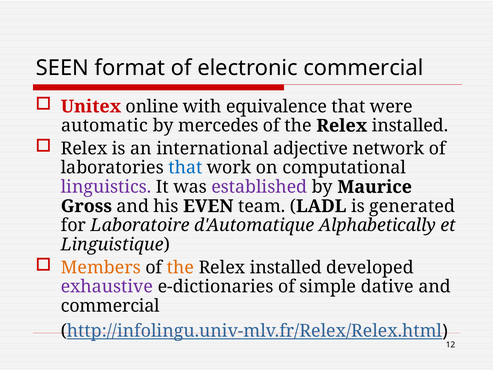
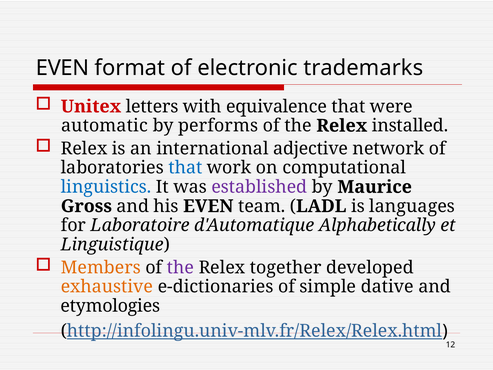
SEEN: SEEN -> EVEN (62, 68)
electronic commercial: commercial -> trademarks (363, 68)
online: online -> letters (152, 106)
mercedes: mercedes -> performs (218, 126)
linguistics colour: purple -> blue (106, 187)
generated: generated -> languages (412, 206)
the colour: orange -> purple (180, 267)
installed: installed -> together (286, 267)
exhaustive colour: purple -> orange (107, 286)
commercial: commercial -> etymologies (110, 306)
